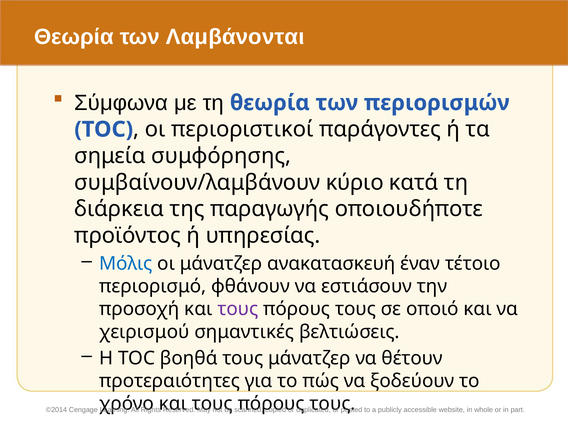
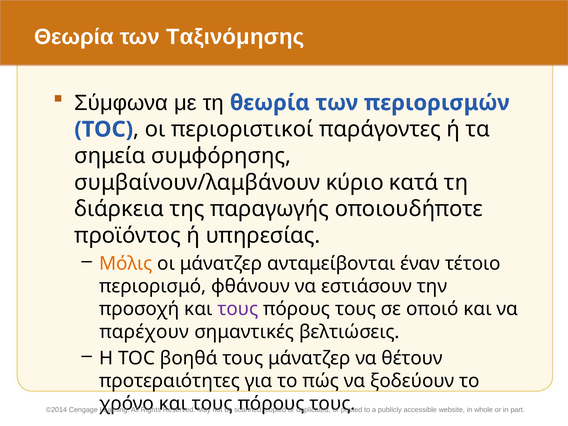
Λαμβάνονται: Λαμβάνονται -> Ταξινόμησης (235, 37)
Μόλις colour: blue -> orange (126, 264)
ανακατασκευή: ανακατασκευή -> ανταμείβονται (331, 264)
χειρισμού: χειρισμού -> παρέχουν (144, 332)
